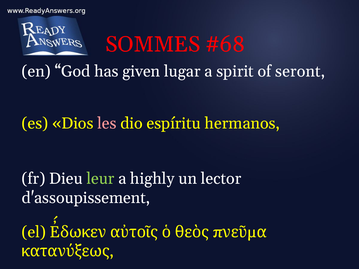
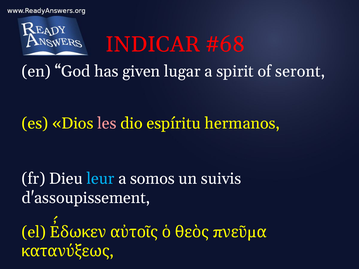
SOMMES: SOMMES -> INDICAR (153, 44)
leur colour: light green -> light blue (101, 179)
highly: highly -> somos (152, 179)
lector: lector -> suivis (221, 179)
